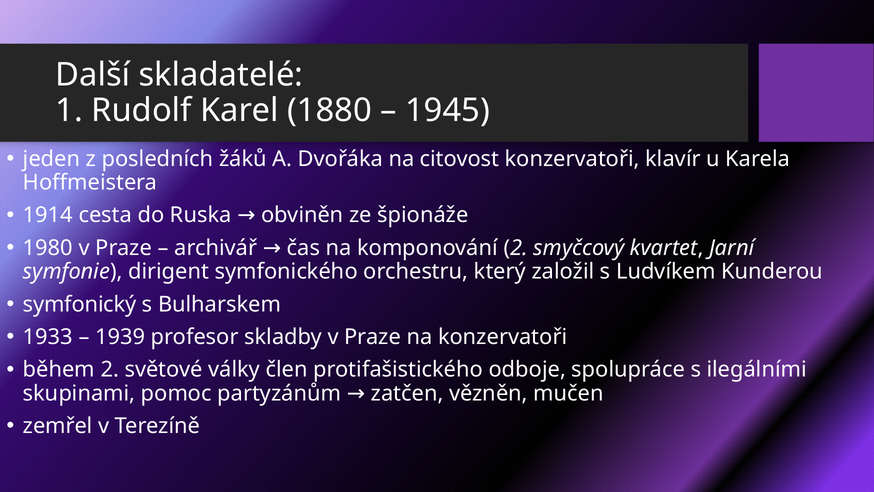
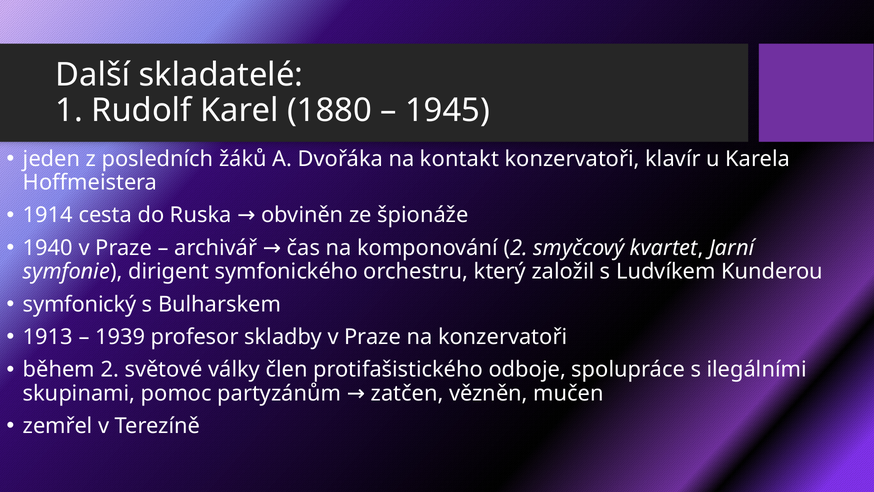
citovost: citovost -> kontakt (459, 159)
1980: 1980 -> 1940 (48, 248)
1933: 1933 -> 1913 (48, 337)
